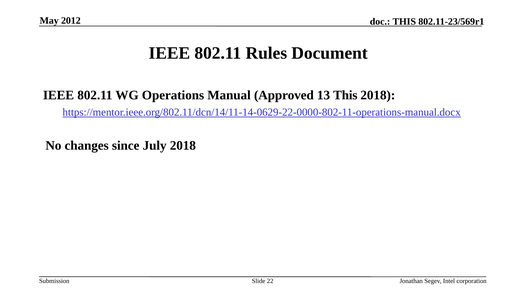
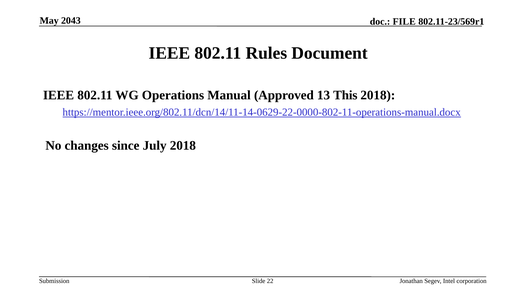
2012: 2012 -> 2043 (71, 21)
THIS: THIS -> FILE (404, 22)
